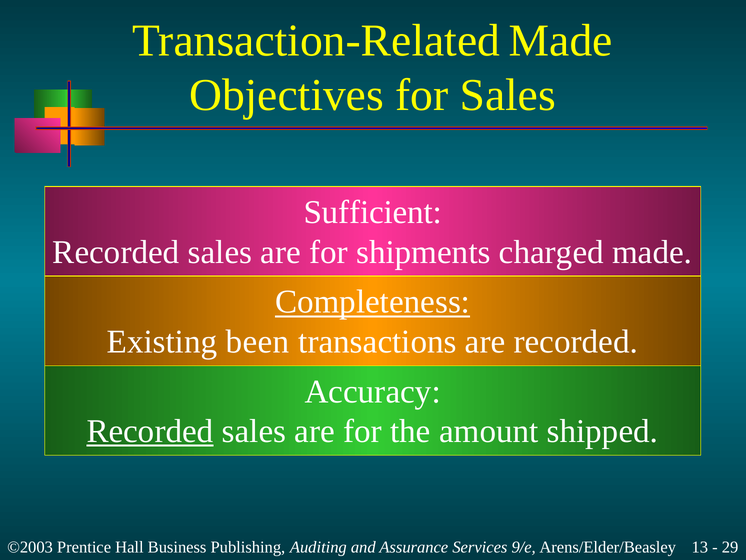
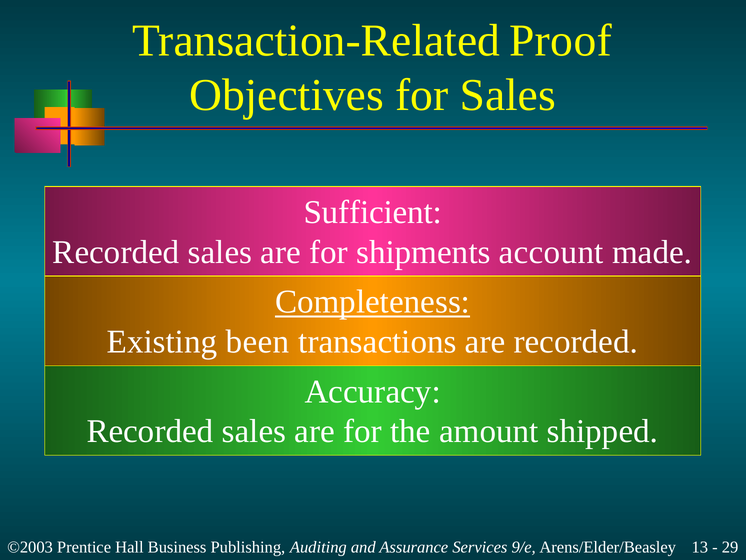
Transaction-Related Made: Made -> Proof (561, 40)
charged: charged -> account (551, 252)
Recorded underline: present -> none (150, 431)
